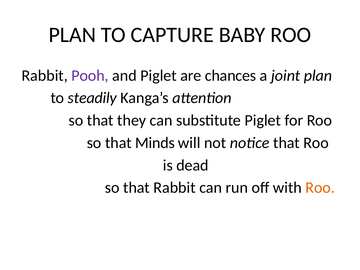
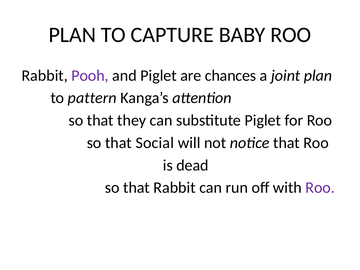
steadily: steadily -> pattern (92, 98)
Minds: Minds -> Social (155, 143)
Roo colour: orange -> purple (320, 188)
